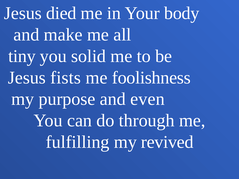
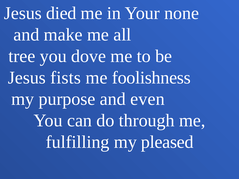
body: body -> none (182, 13)
tiny: tiny -> tree (22, 56)
solid: solid -> dove (89, 56)
revived: revived -> pleased (167, 142)
